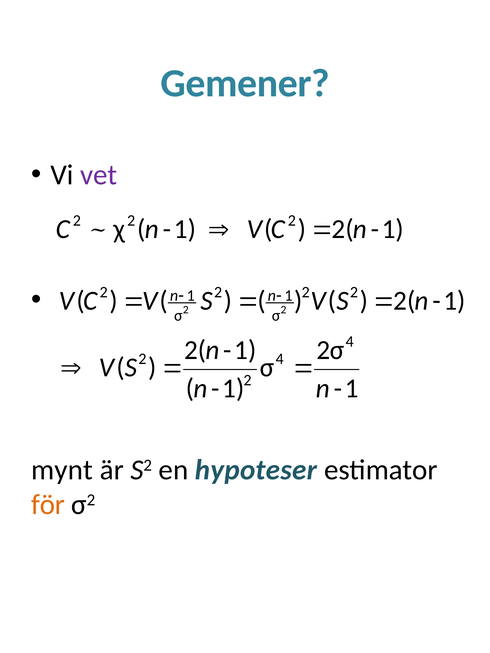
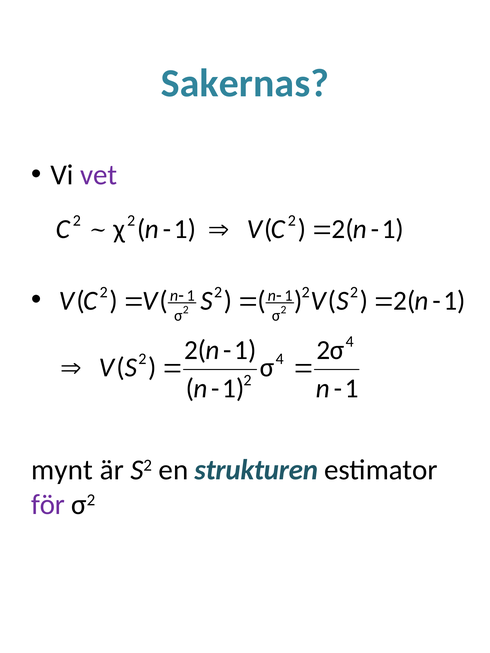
Gemener: Gemener -> Sakernas (245, 83)
hypoteser: hypoteser -> strukturen (256, 470)
för colour: orange -> purple (48, 505)
